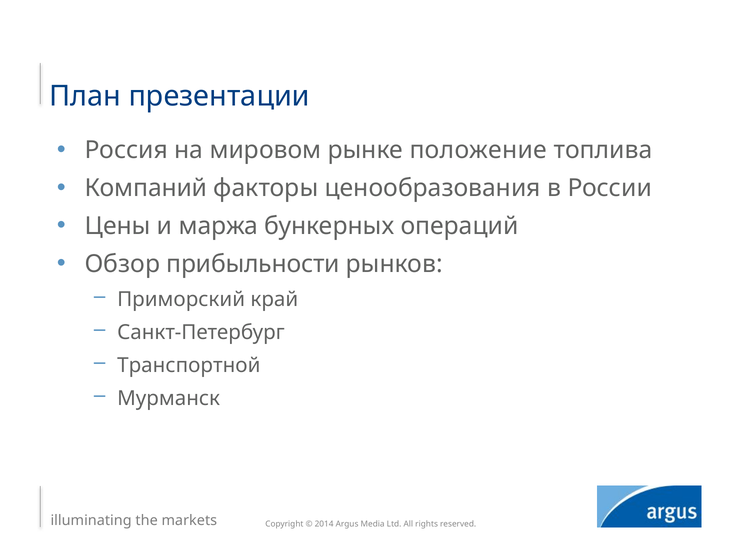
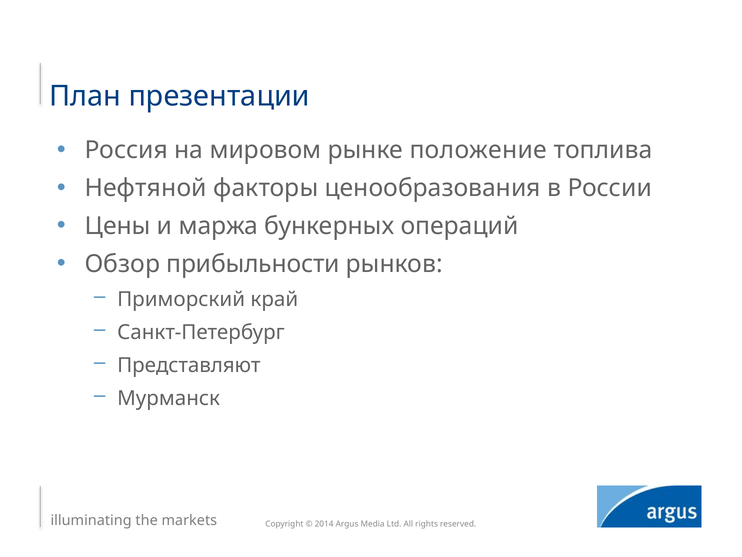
Компаний: Компаний -> Нефтяной (146, 188)
Транспортной: Транспортной -> Представляют (189, 365)
